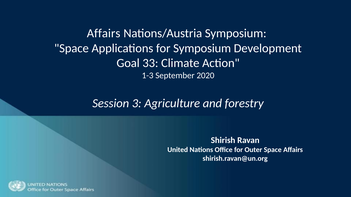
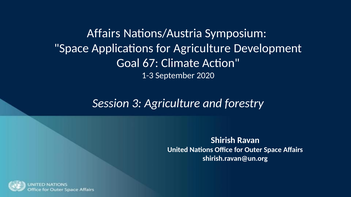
for Symposium: Symposium -> Agriculture (202, 48)
33: 33 -> 67 (150, 63)
